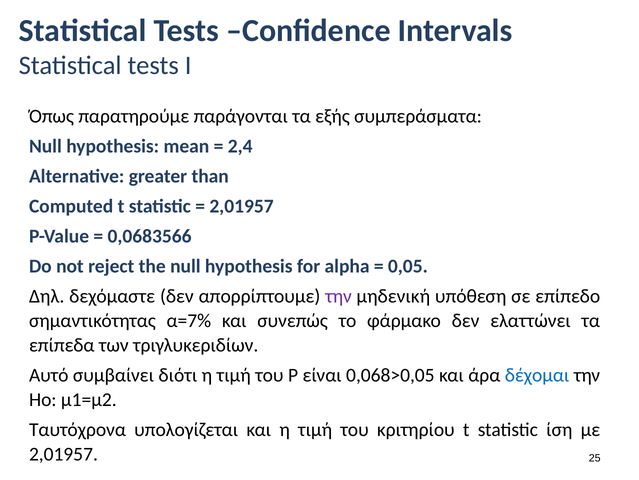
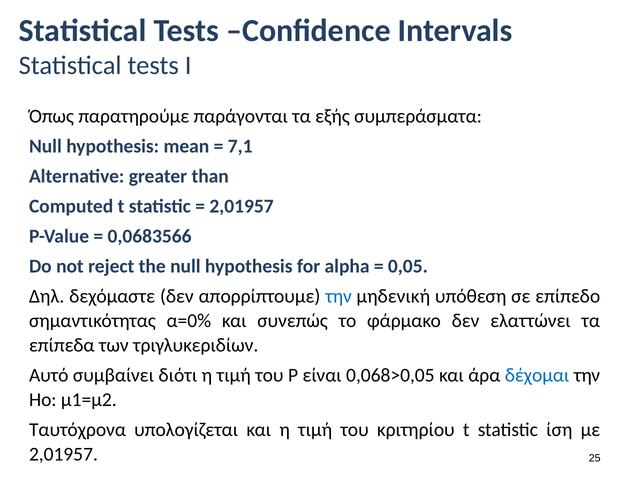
2,4: 2,4 -> 7,1 (240, 146)
την colour: purple -> blue (339, 296)
α=7%: α=7% -> α=0% (189, 320)
